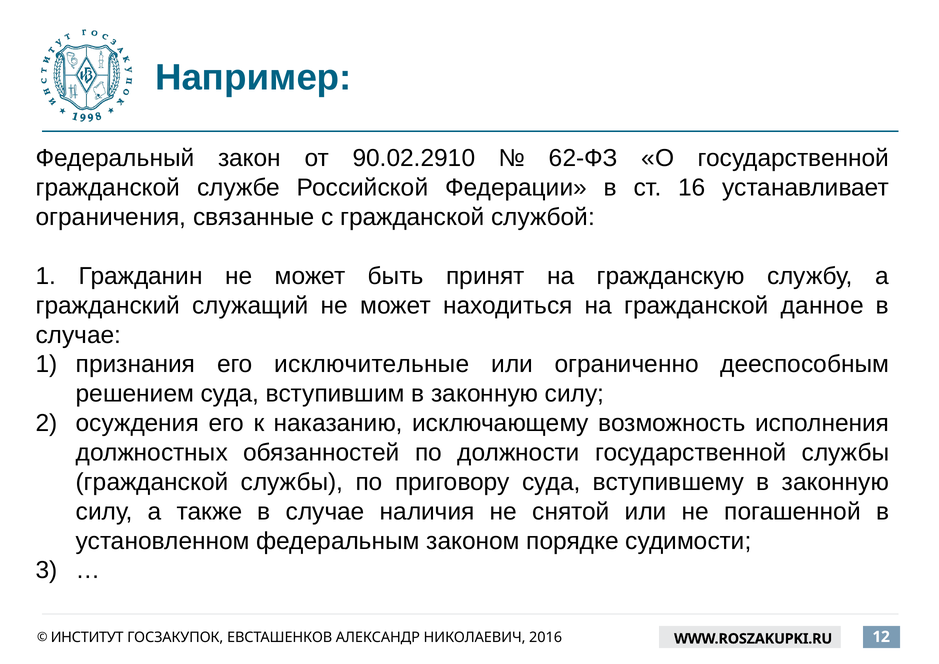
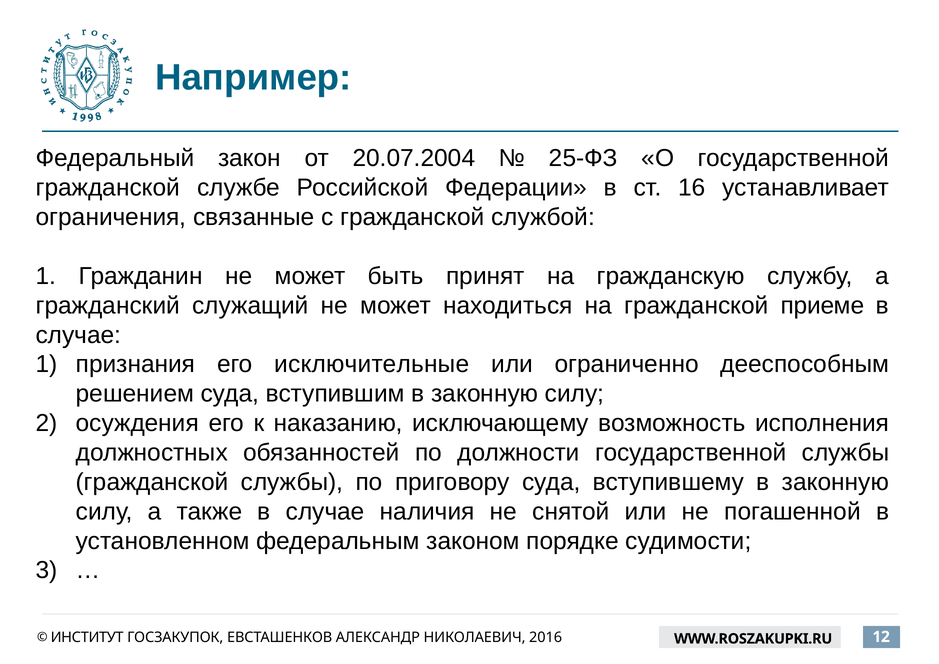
90.02.2910: 90.02.2910 -> 20.07.2004 (414, 158)
62-ФЗ: 62-ФЗ -> 25-ФЗ (583, 158)
данное: данное -> приеме (822, 306)
